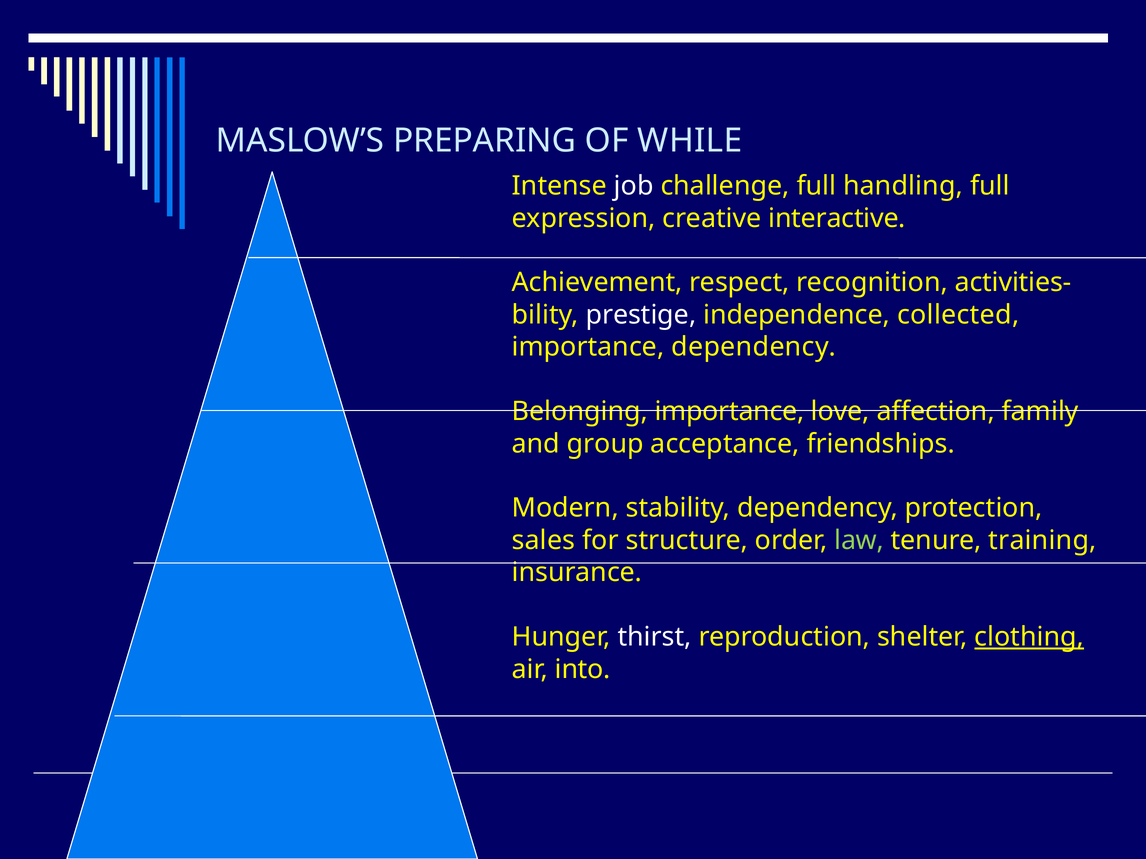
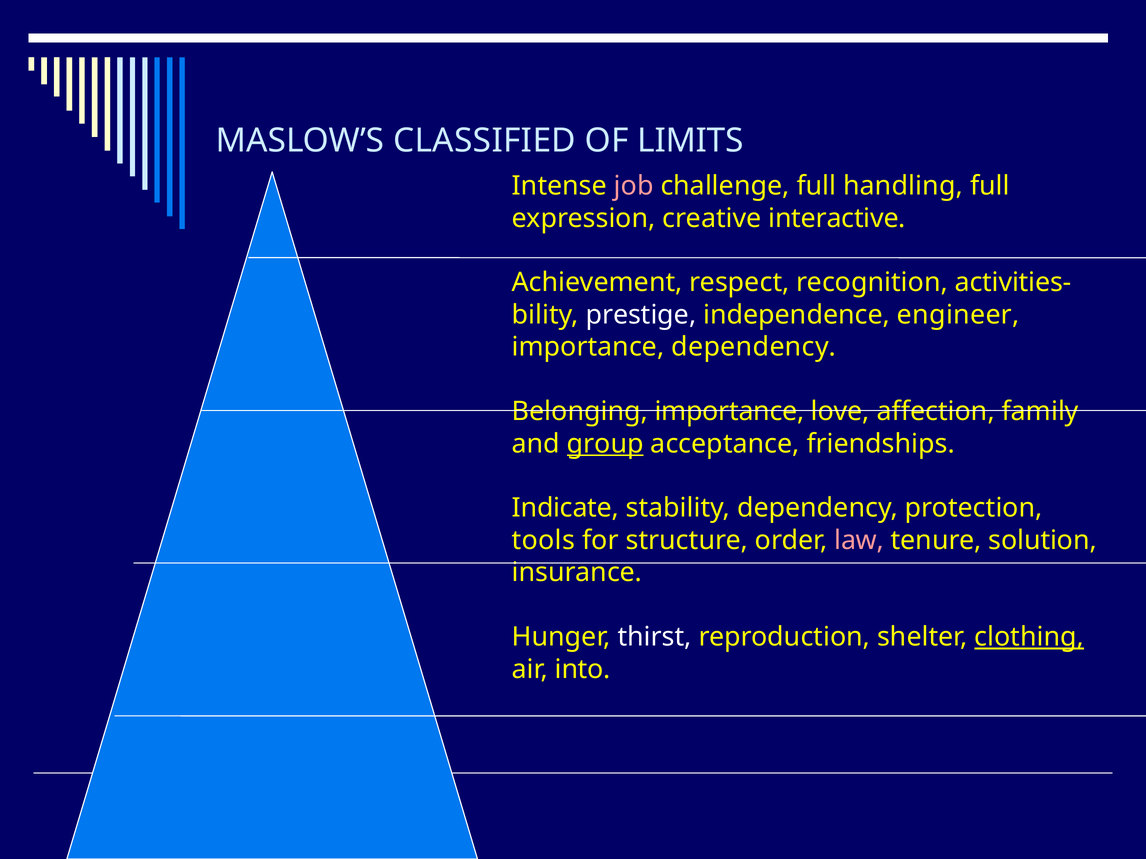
PREPARING: PREPARING -> CLASSIFIED (485, 141)
WHILE: WHILE -> LIMITS (690, 141)
job colour: white -> pink (634, 186)
collected: collected -> engineer (958, 315)
group underline: none -> present (605, 444)
Modern: Modern -> Indicate (565, 508)
sales: sales -> tools (543, 541)
law colour: light green -> pink (859, 541)
training: training -> solution (1043, 541)
